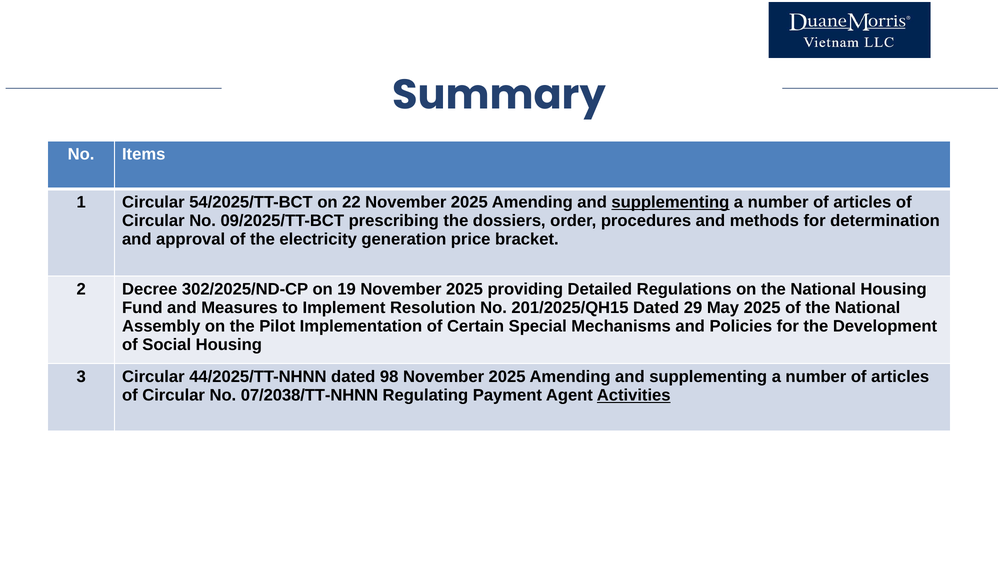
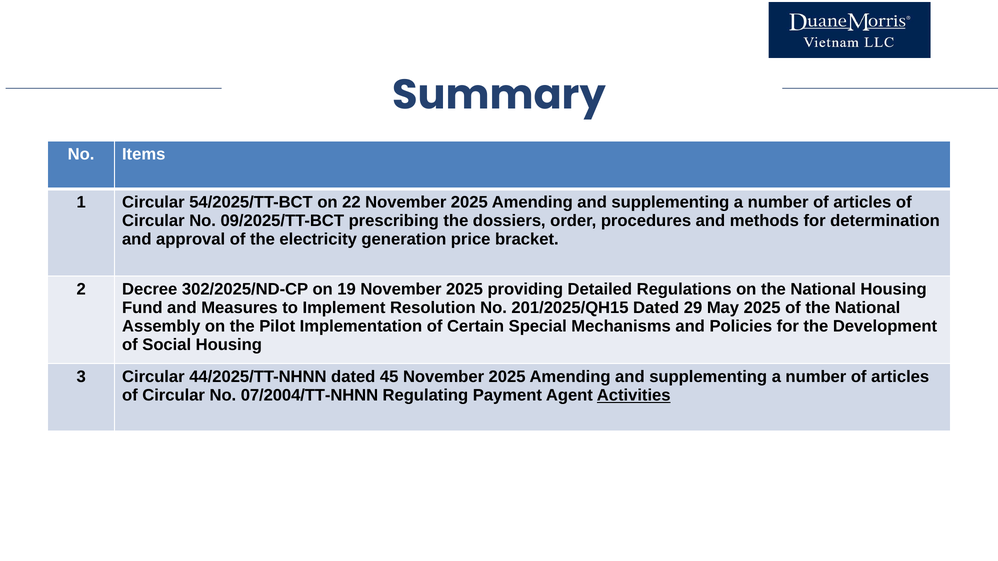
supplementing underline: present -> none (670, 202)
98: 98 -> 45 (389, 377)
07/2038/TT-NHNN: 07/2038/TT-NHNN -> 07/2004/TT-NHNN (309, 395)
